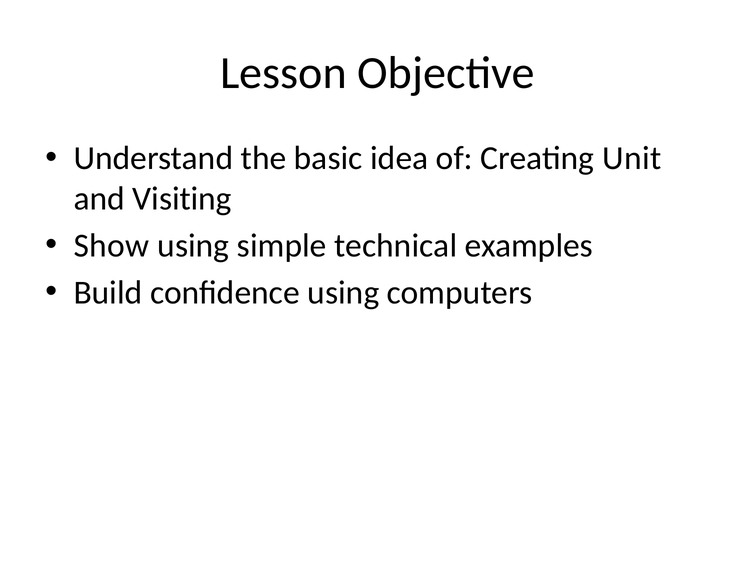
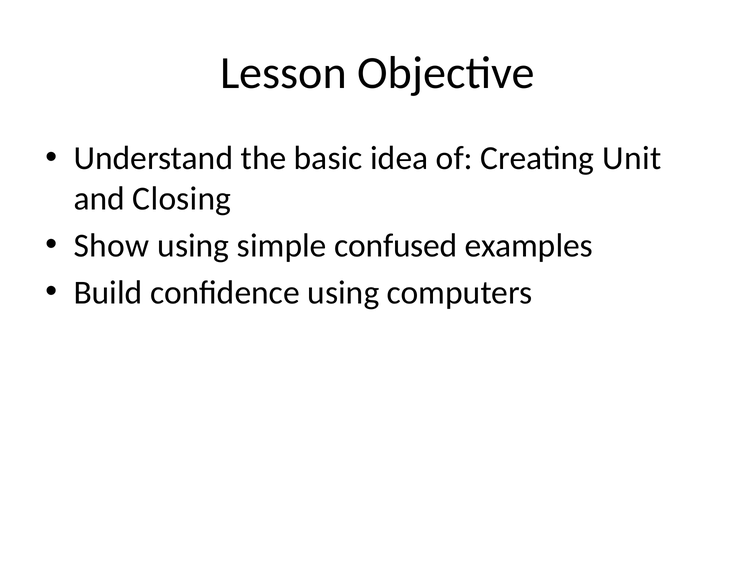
Visiting: Visiting -> Closing (182, 199)
technical: technical -> confused (396, 246)
